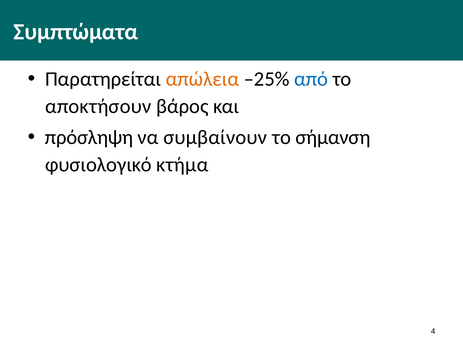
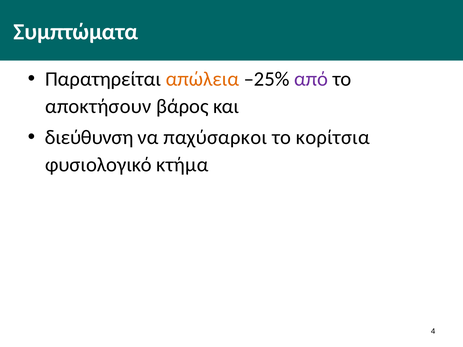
από colour: blue -> purple (311, 79)
πρόσληψη: πρόσληψη -> διεύθυνση (89, 138)
συμβαίνουν: συμβαίνουν -> παχύσαρκοι (215, 138)
σήμανση: σήμανση -> κορίτσια (333, 138)
